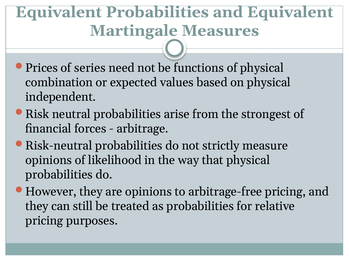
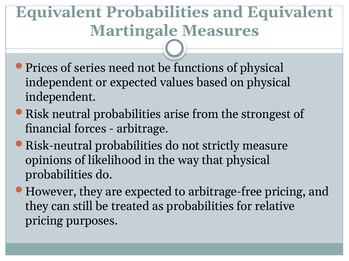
combination: combination -> independent (59, 83)
are opinions: opinions -> expected (149, 192)
